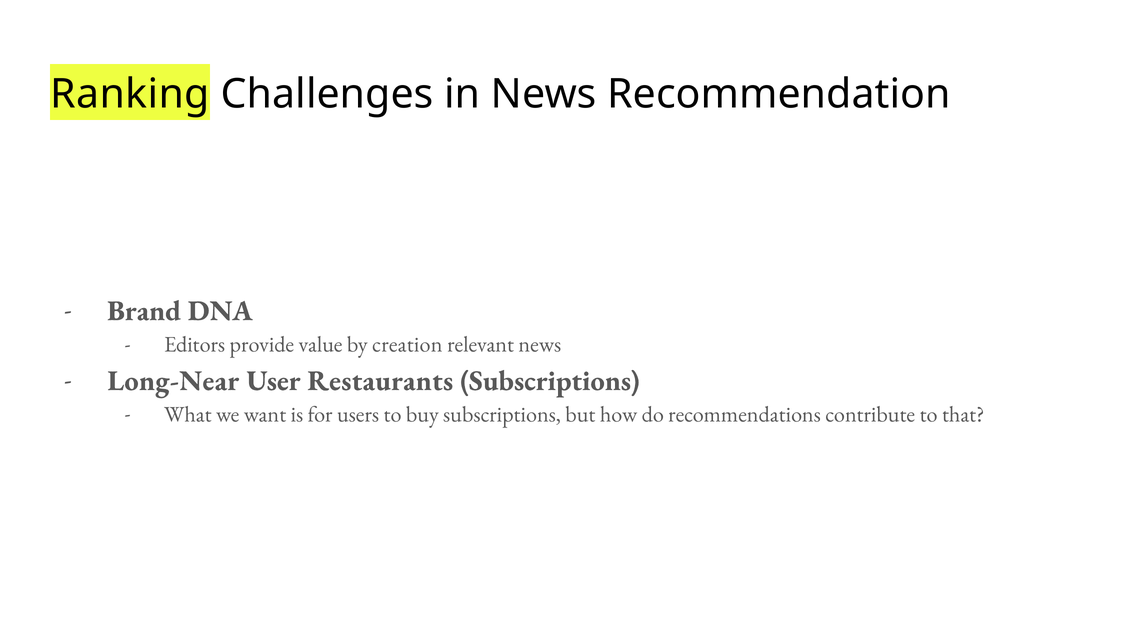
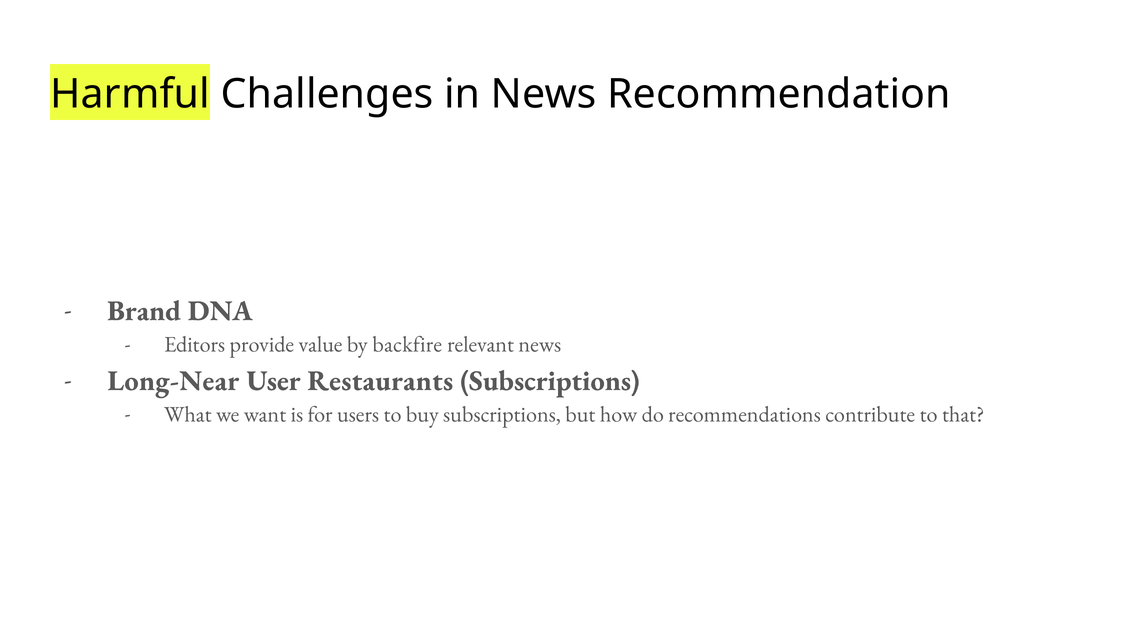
Ranking: Ranking -> Harmful (130, 94)
creation: creation -> backfire (407, 345)
